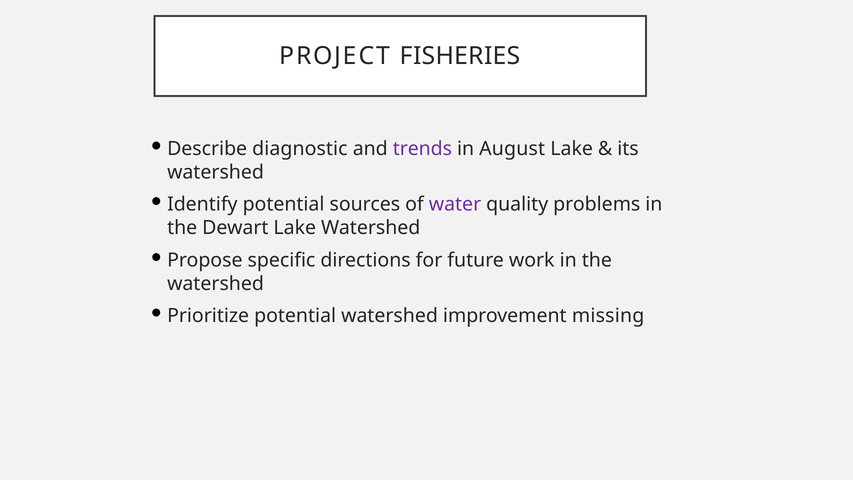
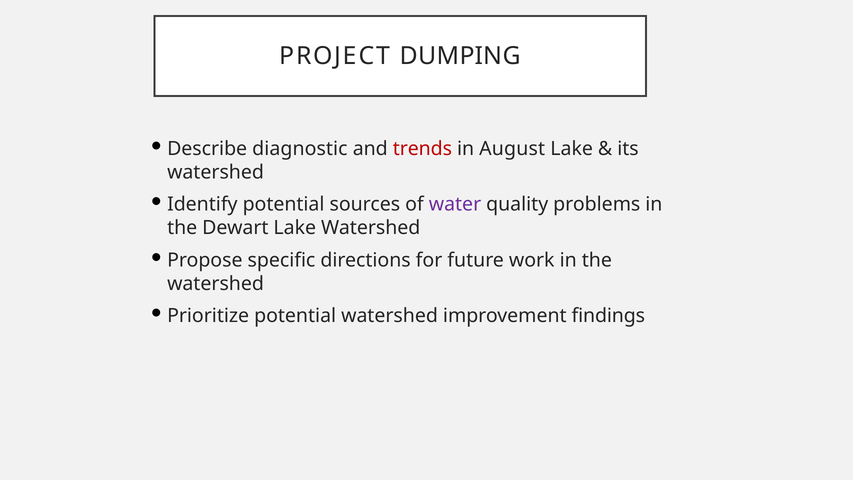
FISHERIES: FISHERIES -> DUMPING (460, 56)
trends colour: purple -> red (422, 149)
missing: missing -> findings (608, 316)
